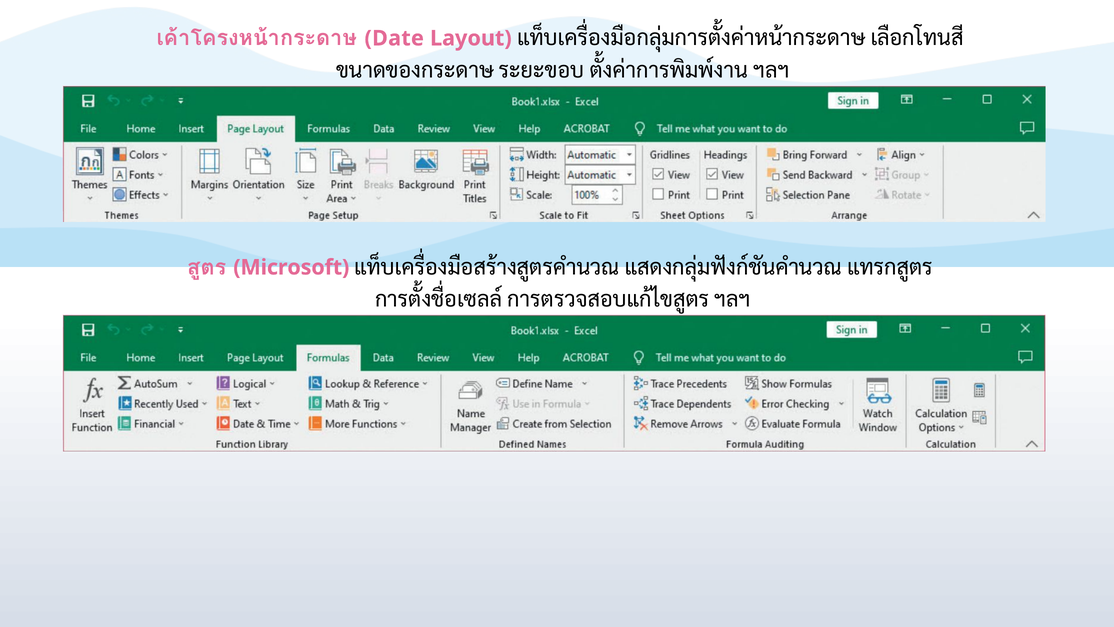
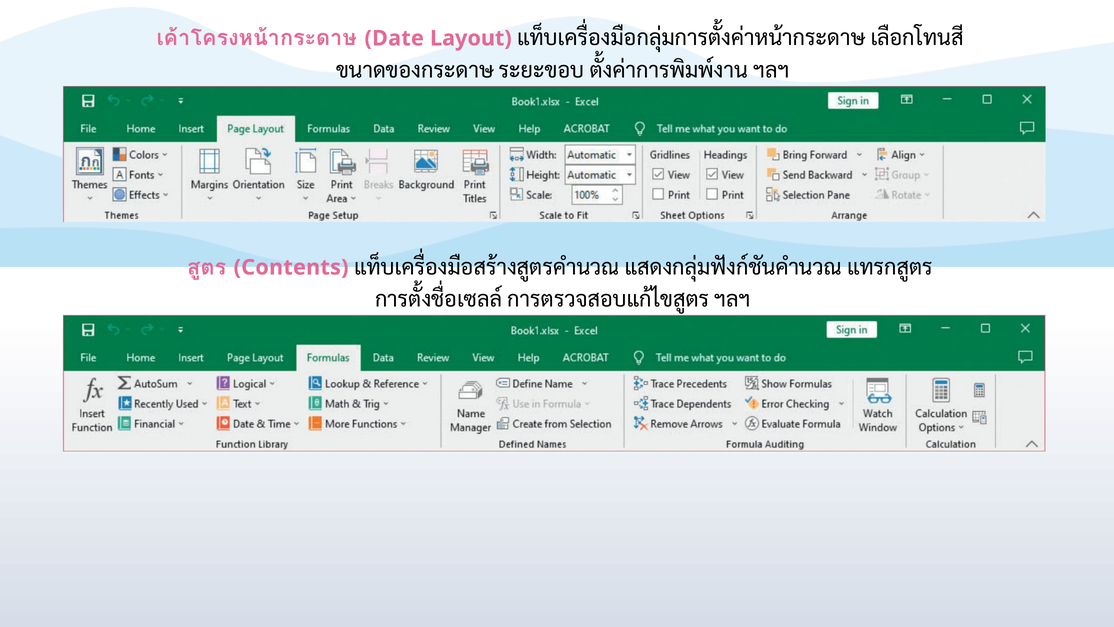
Microsoft: Microsoft -> Contents (291, 267)
